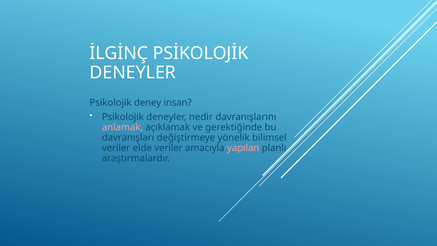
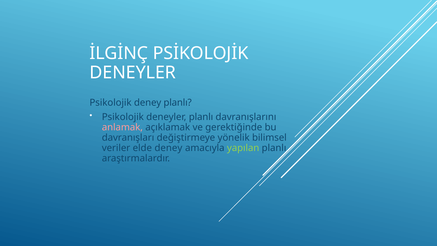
deney insan: insan -> planlı (178, 103)
deneyler nedir: nedir -> planlı (201, 117)
elde veriler: veriler -> deney (168, 148)
yapılan colour: pink -> light green (243, 148)
